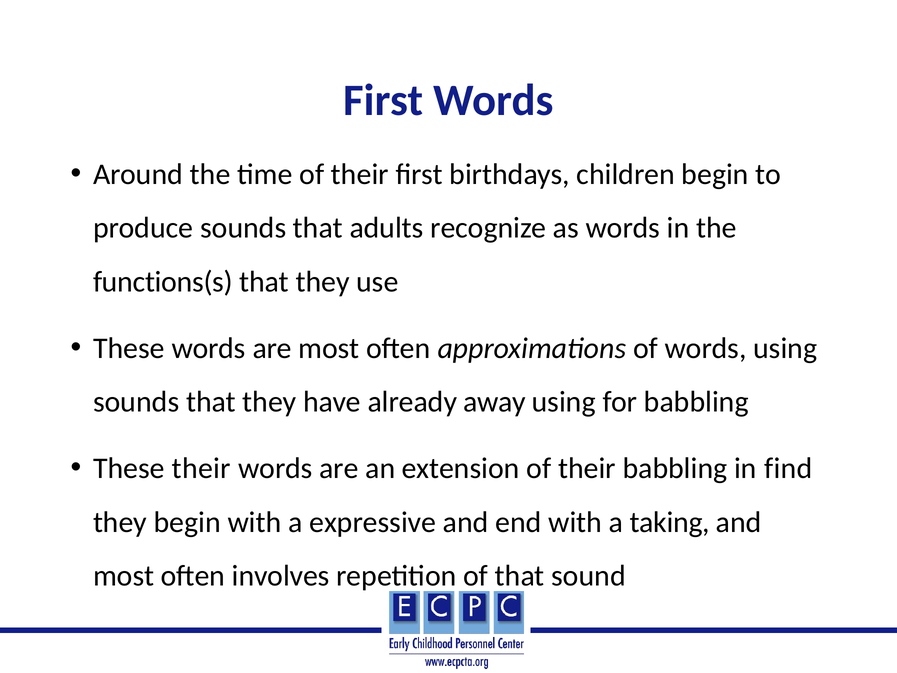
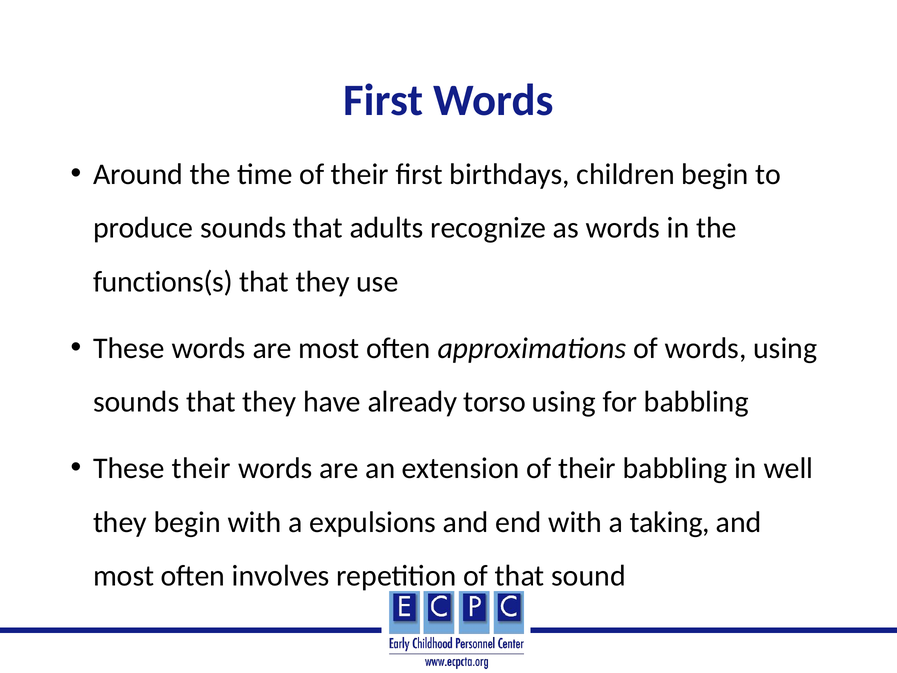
away: away -> torso (495, 402)
find: find -> well (788, 468)
expressive: expressive -> expulsions (373, 522)
